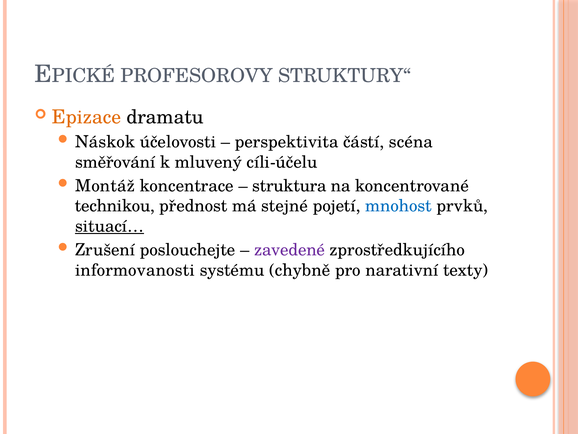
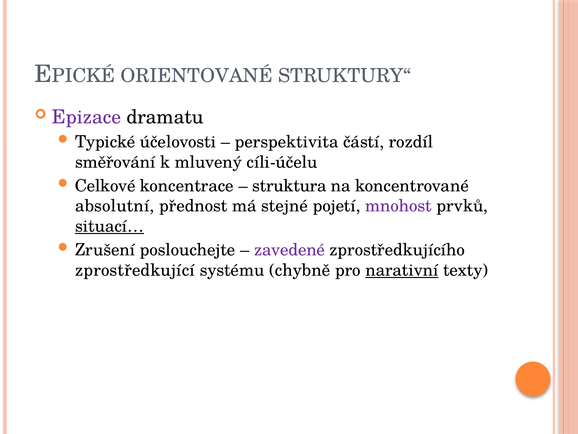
PROFESOROVY: PROFESOROVY -> ORIENTOVANÉ (197, 76)
Epizace colour: orange -> purple (87, 117)
Náskok: Náskok -> Typické (105, 142)
scéna: scéna -> rozdíl (411, 142)
Montáž: Montáž -> Celkové (105, 186)
technikou: technikou -> absolutní (115, 206)
mnohost colour: blue -> purple (398, 206)
informovanosti: informovanosti -> zprostředkující (135, 270)
narativní underline: none -> present (402, 270)
